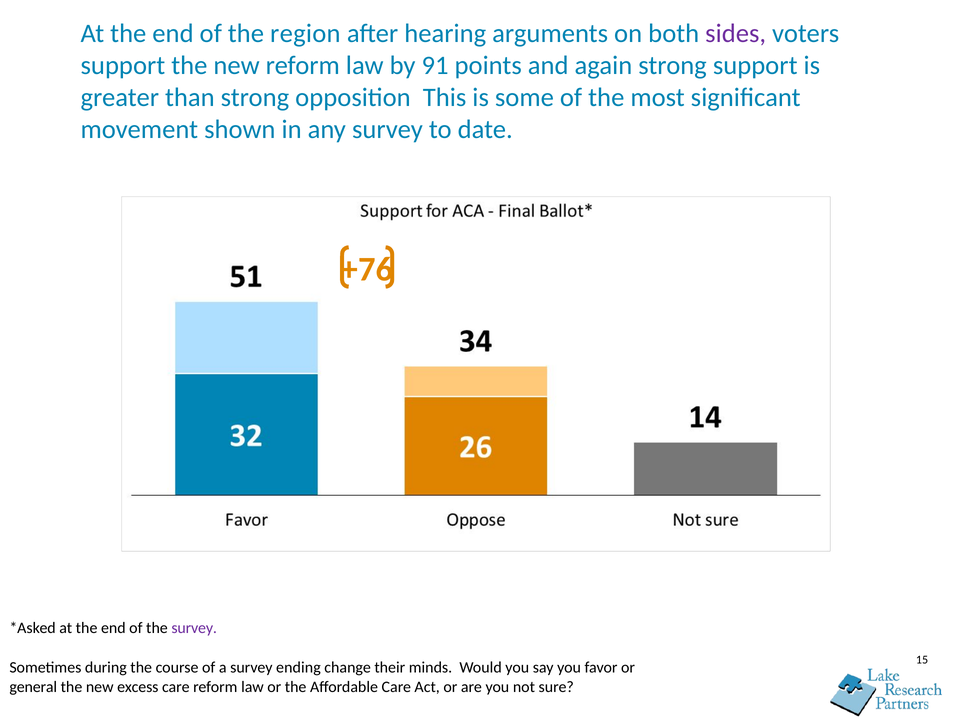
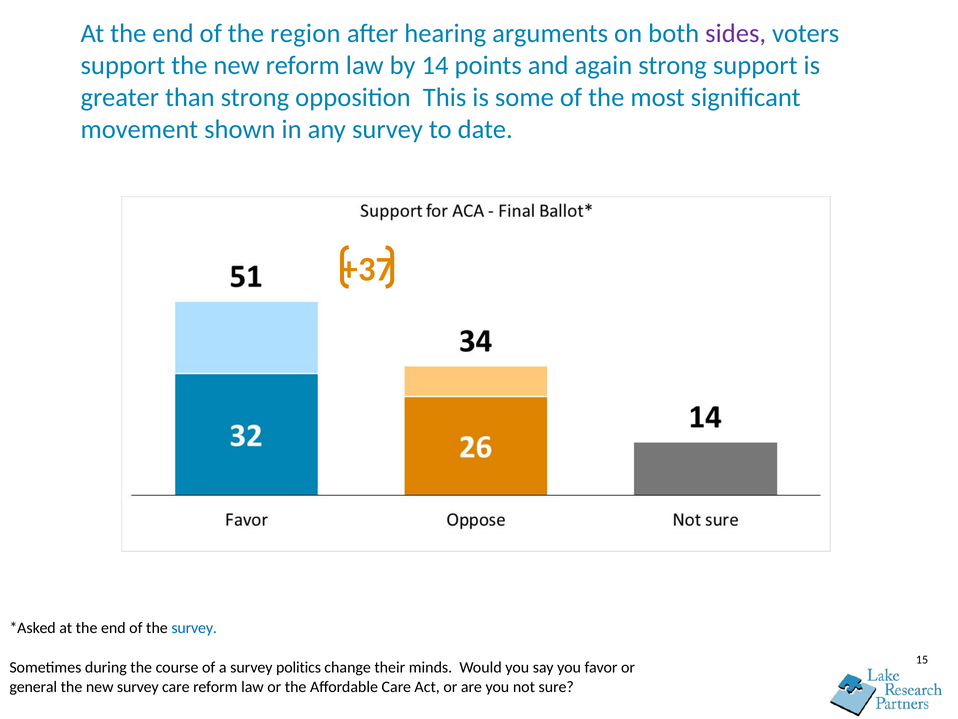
91: 91 -> 14 (435, 65)
+76: +76 -> +37 (367, 269)
survey colour: purple -> blue (194, 628)
ending: ending -> politics (299, 667)
new excess: excess -> survey (138, 686)
